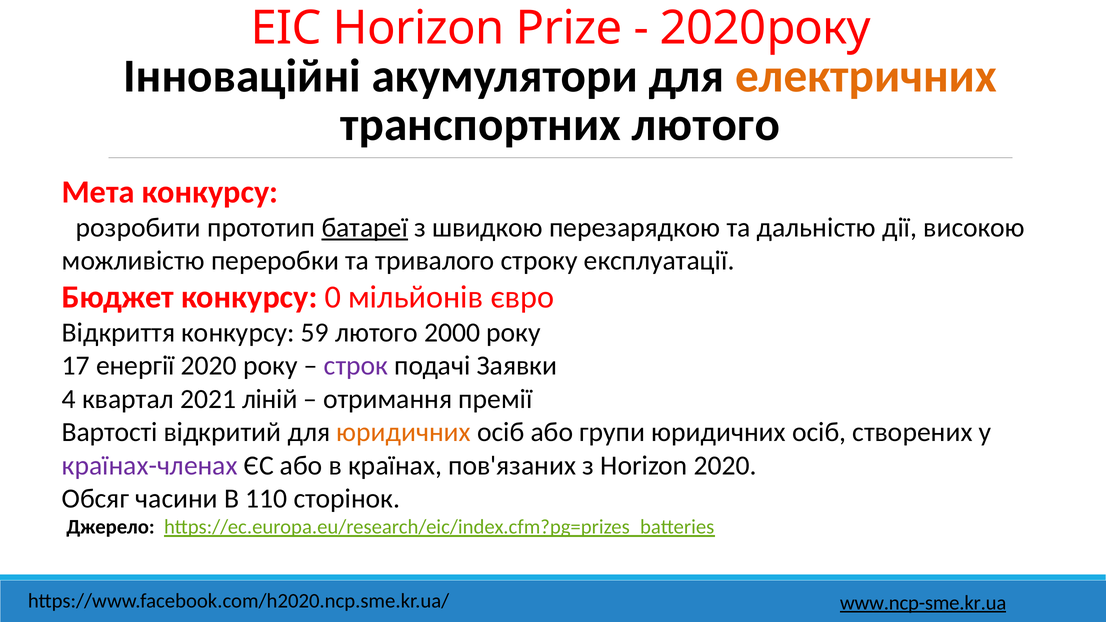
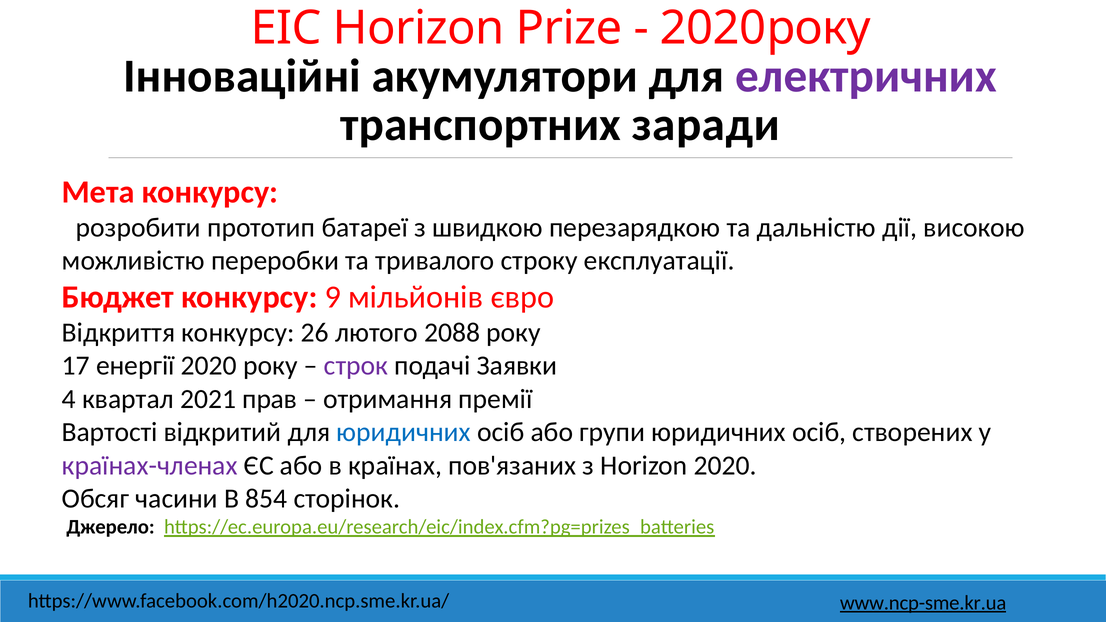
електричних colour: orange -> purple (866, 76)
транспортних лютого: лютого -> заради (706, 125)
батареї underline: present -> none (365, 228)
0: 0 -> 9 (333, 297)
59: 59 -> 26 (315, 333)
2000: 2000 -> 2088 (452, 333)
ліній: ліній -> прав (270, 399)
юридичних colour: orange -> blue (404, 432)
110: 110 -> 854 (266, 499)
